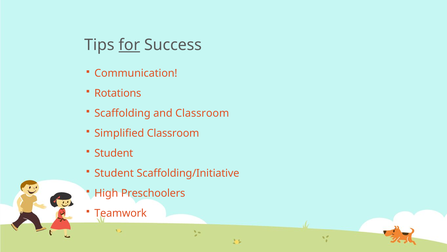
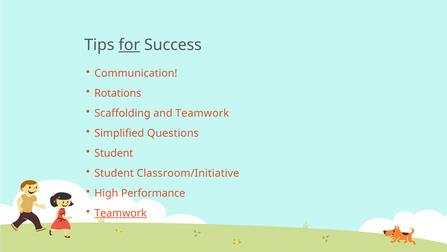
and Classroom: Classroom -> Teamwork (202, 113)
Simplified Classroom: Classroom -> Questions (173, 133)
Scaffolding/Initiative: Scaffolding/Initiative -> Classroom/Initiative (188, 173)
Preschoolers: Preschoolers -> Performance (153, 193)
Teamwork underline: none -> present (121, 213)
